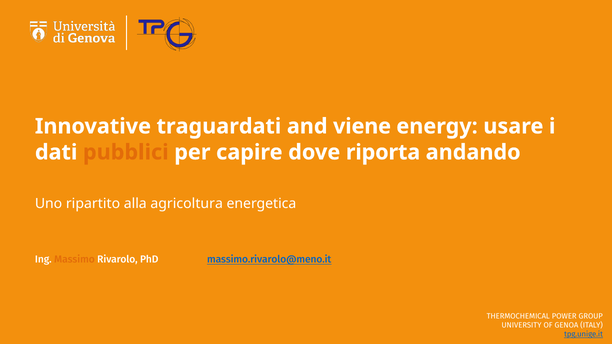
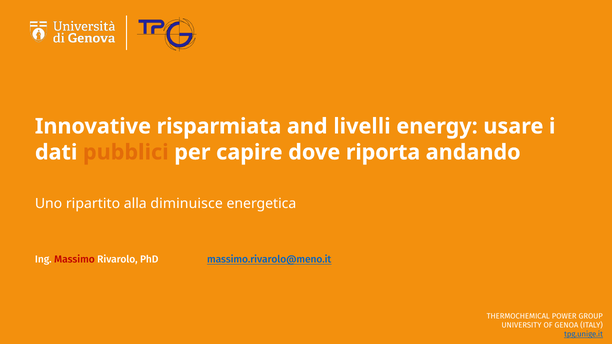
traguardati: traguardati -> risparmiata (219, 126)
viene: viene -> livelli (362, 126)
agricoltura: agricoltura -> diminuisce (187, 204)
Massimo colour: orange -> red (74, 260)
